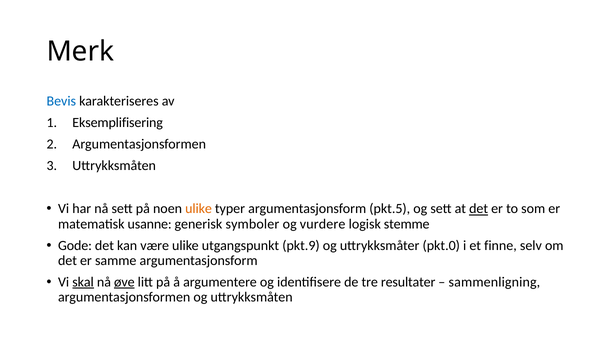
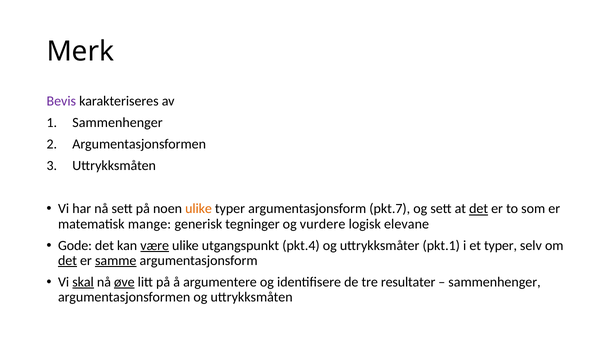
Bevis colour: blue -> purple (61, 101)
Eksemplifisering: Eksemplifisering -> Sammenhenger (118, 123)
pkt.5: pkt.5 -> pkt.7 (390, 209)
usanne: usanne -> mange (149, 224)
symboler: symboler -> tegninger (252, 224)
stemme: stemme -> elevane (407, 224)
være underline: none -> present (155, 245)
pkt.9: pkt.9 -> pkt.4 (301, 245)
pkt.0: pkt.0 -> pkt.1 (441, 245)
et finne: finne -> typer (501, 245)
det underline: none -> present (67, 260)
samme underline: none -> present (116, 260)
sammenligning: sammenligning -> sammenhenger (495, 282)
